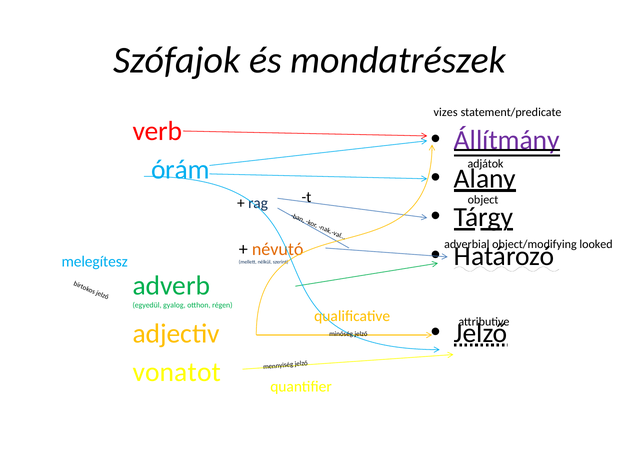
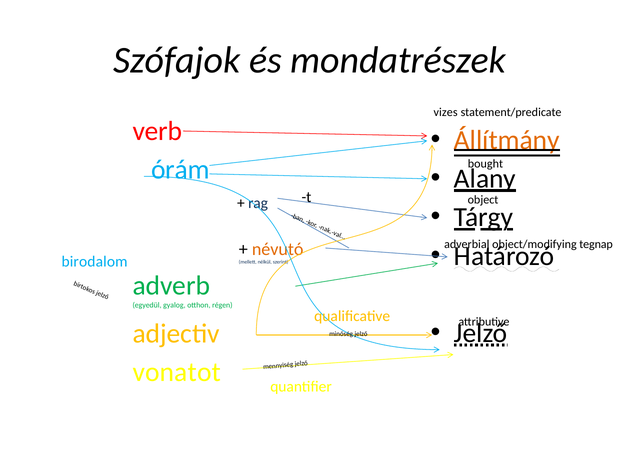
Állítmány colour: purple -> orange (507, 140)
adjátok: adjátok -> bought (485, 164)
looked: looked -> tegnap (596, 244)
melegítesz: melegítesz -> birodalom (95, 261)
